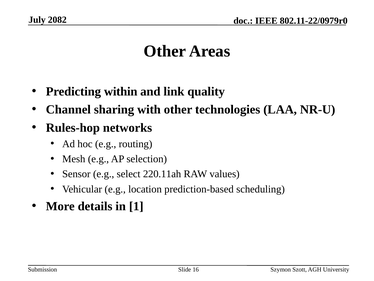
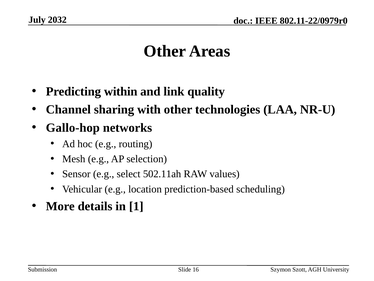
2082: 2082 -> 2032 (57, 20)
Rules-hop: Rules-hop -> Gallo-hop (73, 127)
220.11ah: 220.11ah -> 502.11ah (162, 174)
